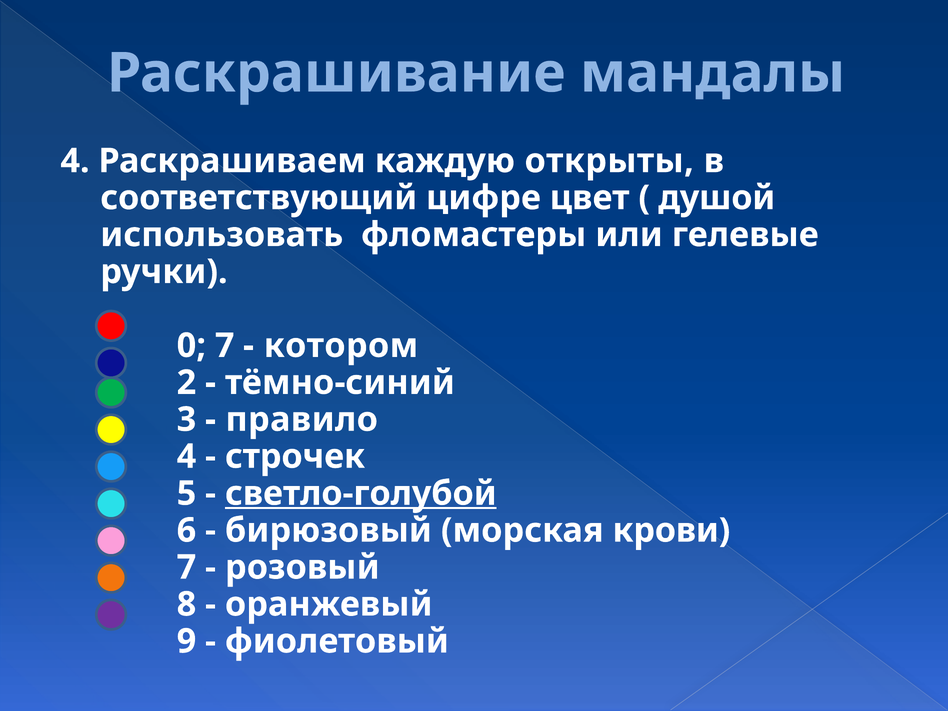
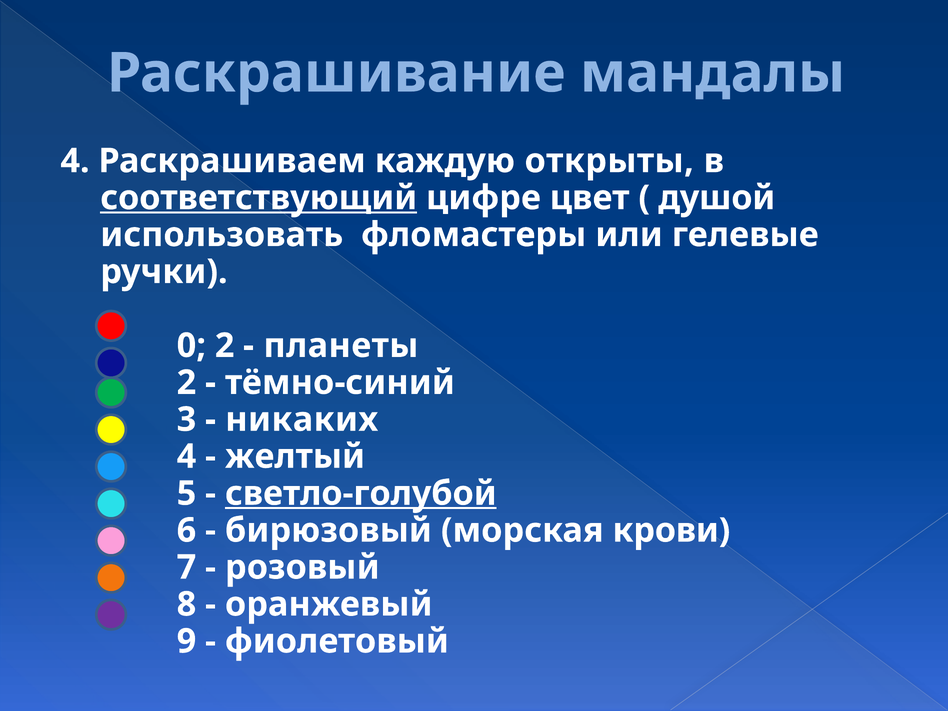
соответствующий underline: none -> present (259, 198)
0 7: 7 -> 2 (225, 346)
котором: котором -> планеты (341, 346)
правило: правило -> никаких (302, 420)
строчек: строчек -> желтый (295, 457)
